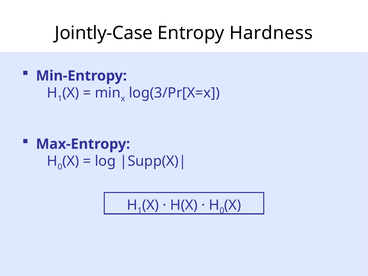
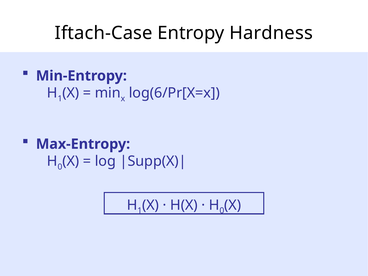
Jointly-Case: Jointly-Case -> Iftach-Case (104, 33)
log(3/Pr[X=x: log(3/Pr[X=x -> log(6/Pr[X=x (174, 93)
